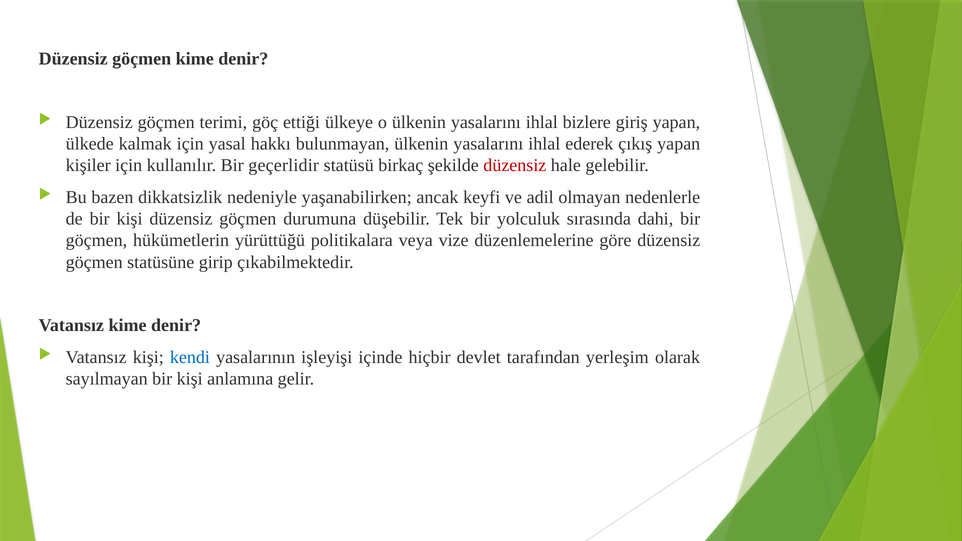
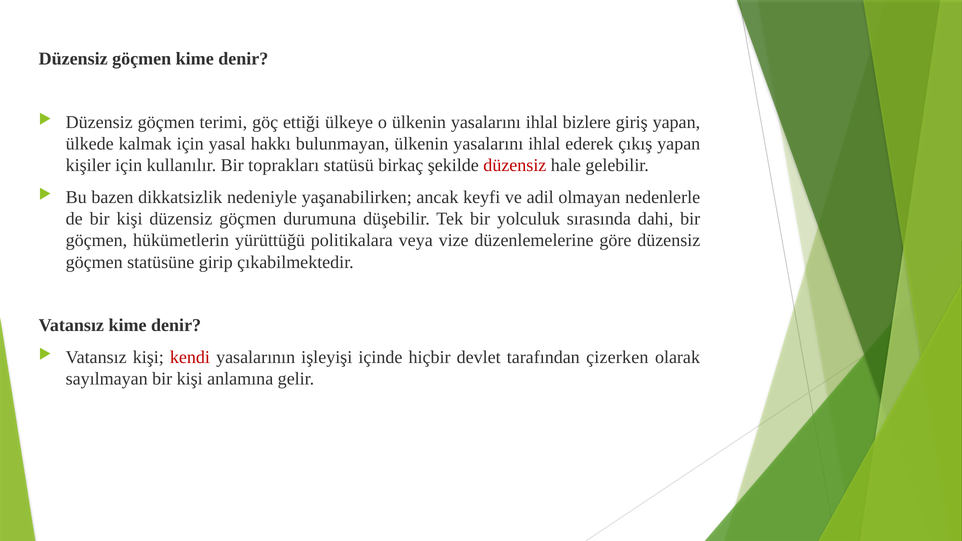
geçerlidir: geçerlidir -> toprakları (284, 166)
kendi colour: blue -> red (190, 357)
yerleşim: yerleşim -> çizerken (617, 357)
